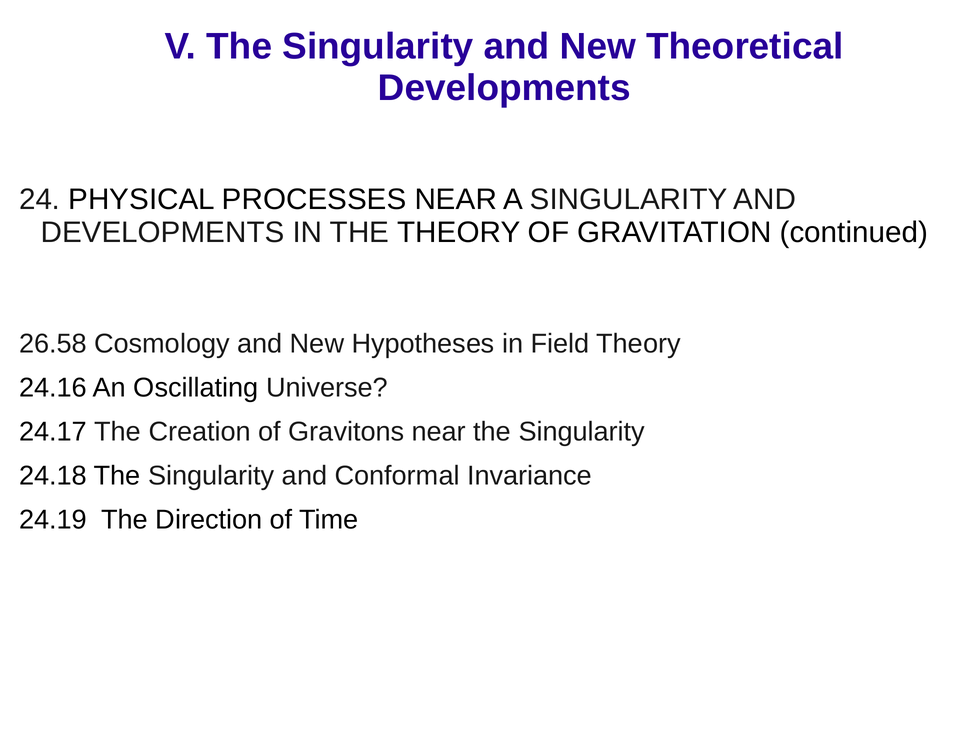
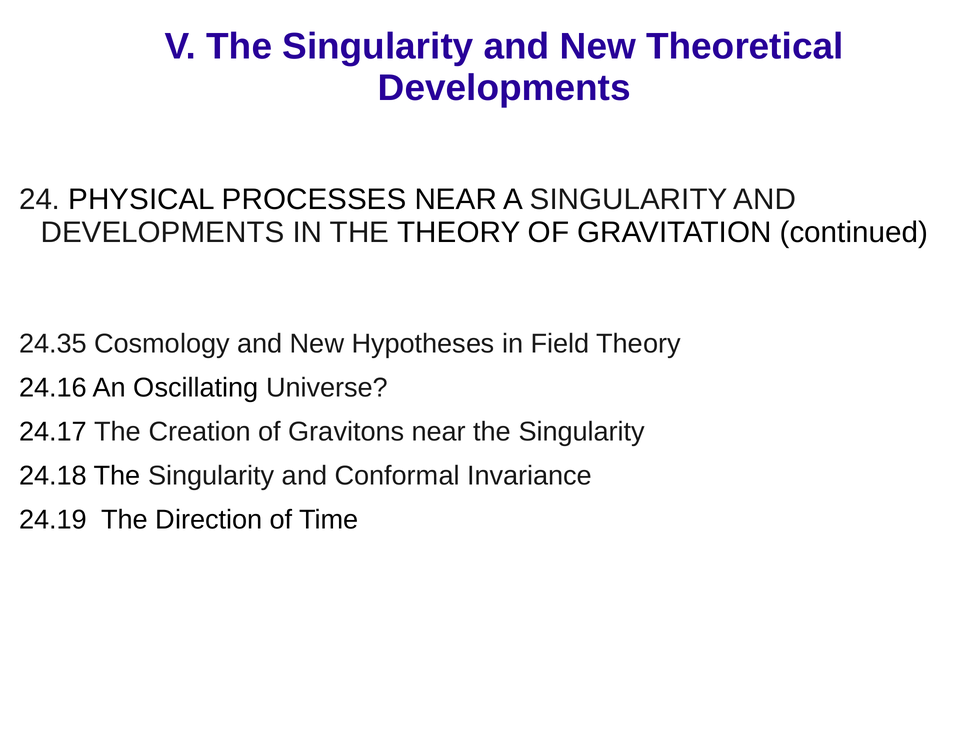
26.58: 26.58 -> 24.35 (53, 344)
